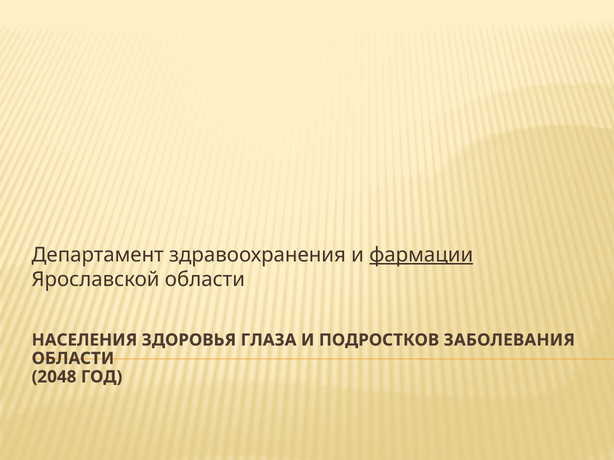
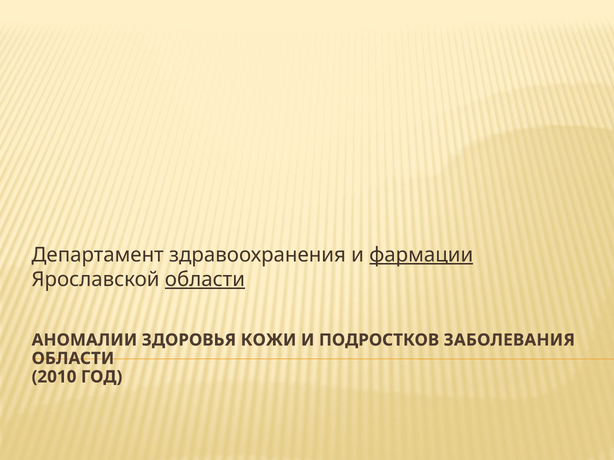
области underline: none -> present (205, 280)
НАСЕЛЕНИЯ: НАСЕЛЕНИЯ -> АНОМАЛИИ (84, 340)
ГЛАЗА: ГЛАЗА -> КОЖИ (269, 340)
2048: 2048 -> 2010 (54, 377)
